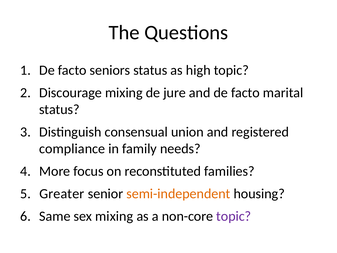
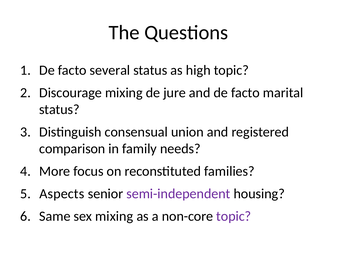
seniors: seniors -> several (110, 70)
compliance: compliance -> comparison (72, 149)
Greater: Greater -> Aspects (62, 194)
semi-independent colour: orange -> purple (178, 194)
